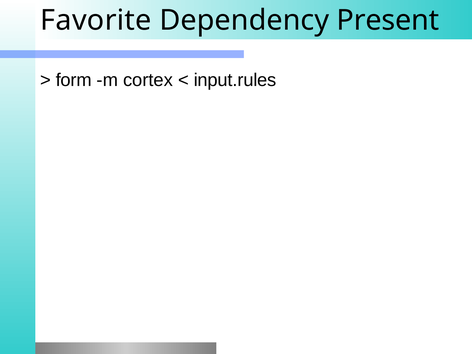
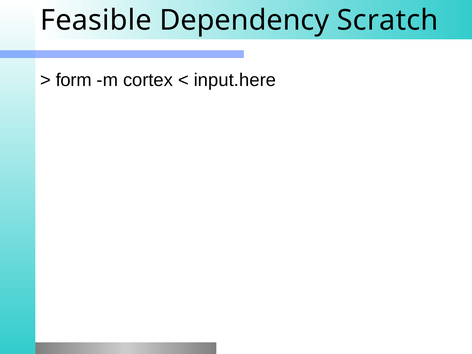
Favorite: Favorite -> Feasible (96, 20)
Present: Present -> Scratch (388, 20)
input.rules: input.rules -> input.here (235, 80)
